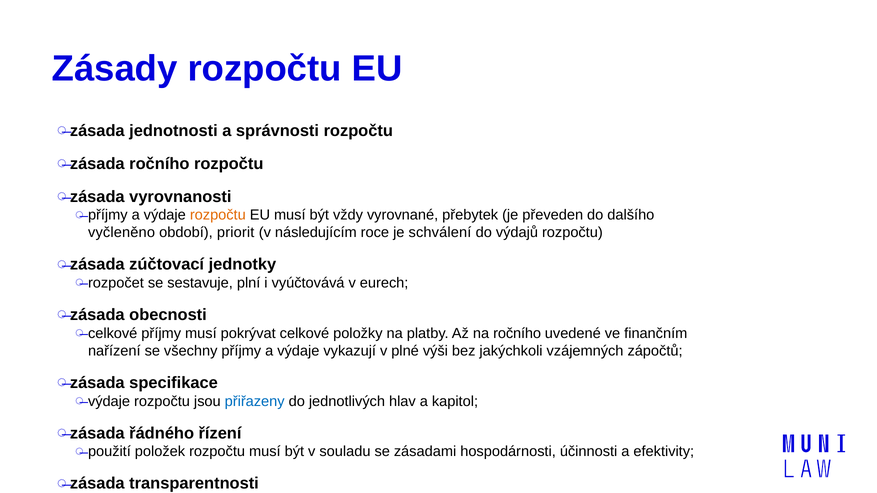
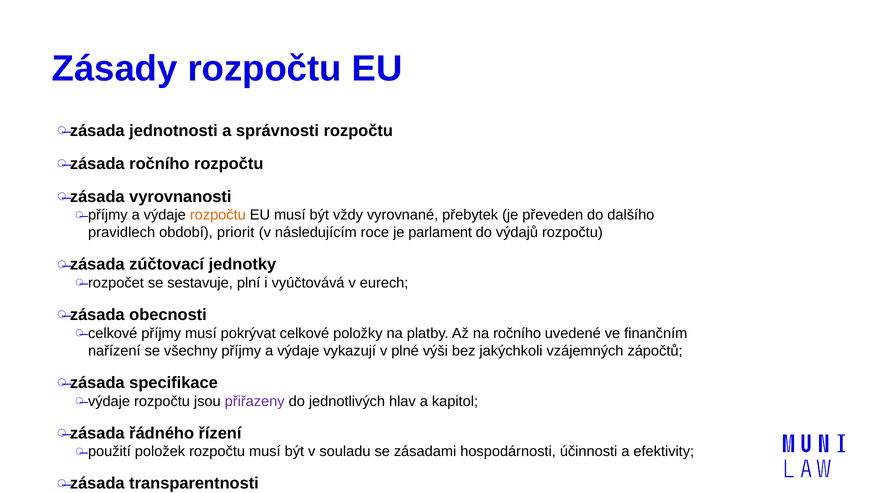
vyčleněno: vyčleněno -> pravidlech (122, 233)
schválení: schválení -> parlament (440, 233)
přiřazeny colour: blue -> purple (255, 402)
